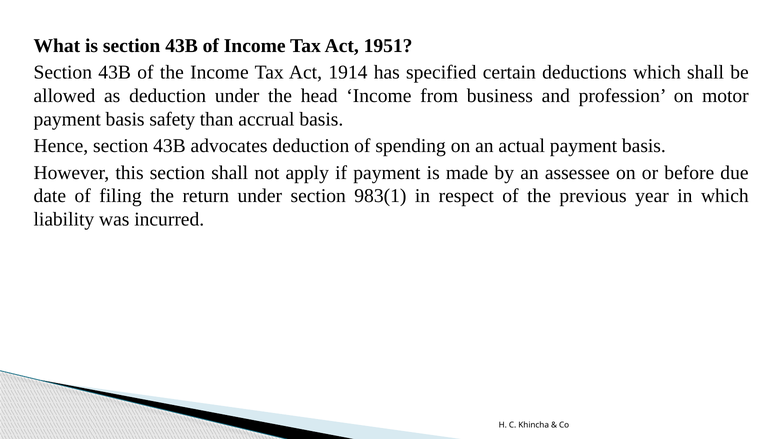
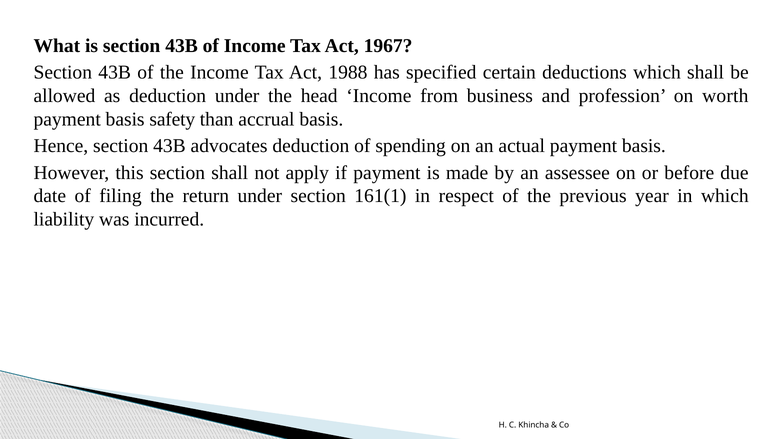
1951: 1951 -> 1967 (388, 46)
1914: 1914 -> 1988 (348, 72)
motor: motor -> worth (725, 96)
983(1: 983(1 -> 161(1 (380, 196)
